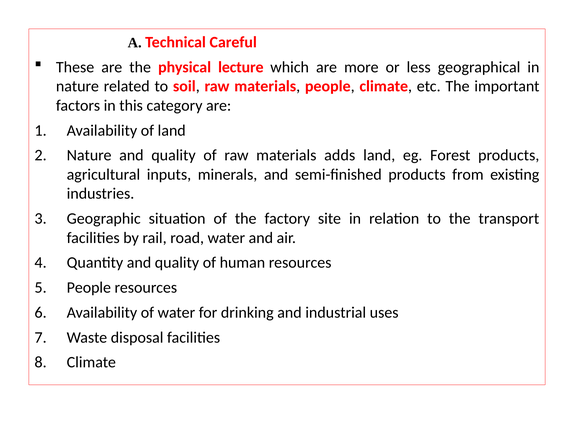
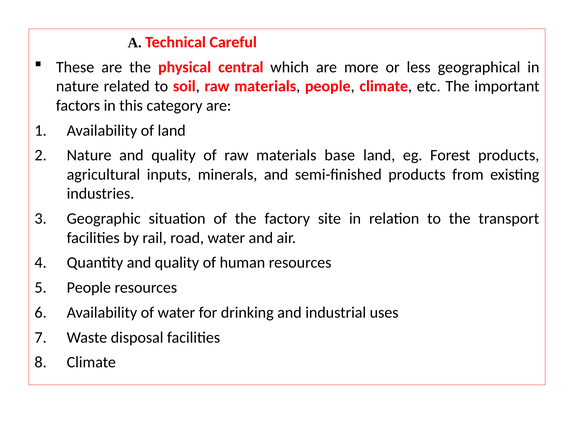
lecture: lecture -> central (241, 67)
adds: adds -> base (340, 155)
